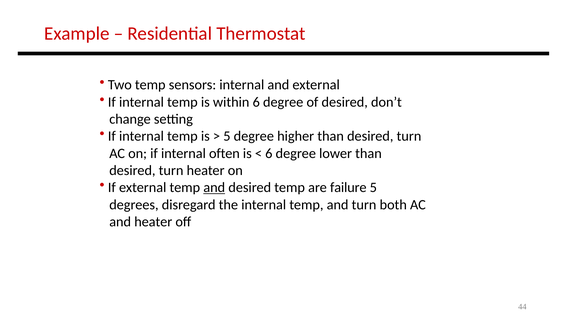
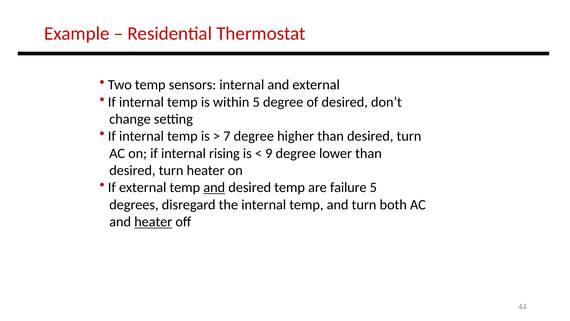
within 6: 6 -> 5 (256, 102)
5: 5 -> 7 (227, 136)
often: often -> rising (224, 153)
6: 6 -> 9 (269, 153)
heater underline: none -> present (153, 222)
